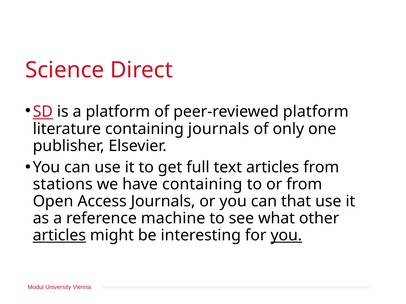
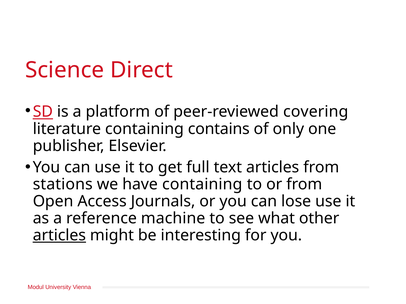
peer-reviewed platform: platform -> covering (316, 112)
containing journals: journals -> contains (219, 129)
that: that -> lose (296, 202)
you underline: present -> none (286, 236)
